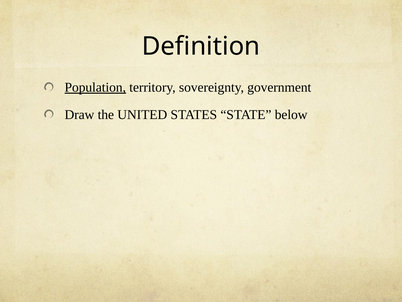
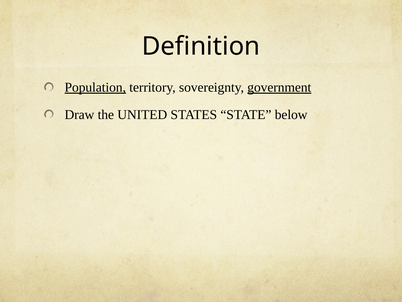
government underline: none -> present (279, 87)
